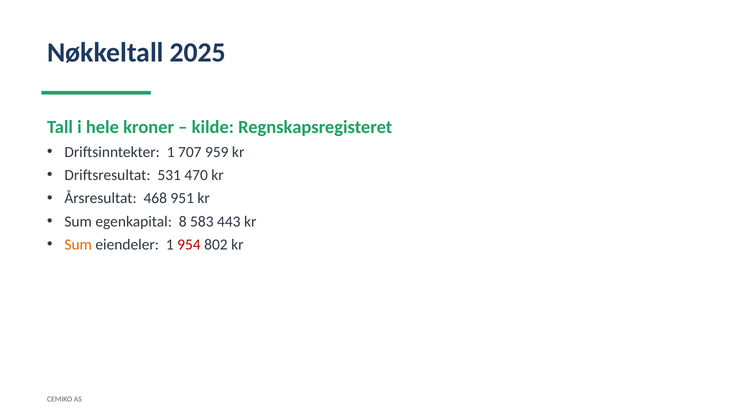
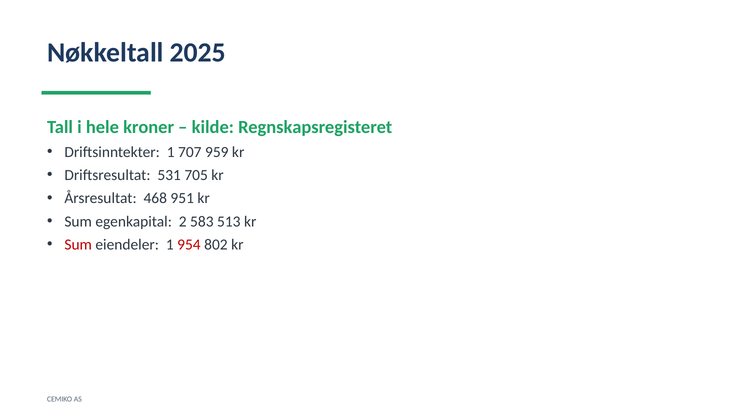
470: 470 -> 705 (196, 175)
8: 8 -> 2 (183, 222)
443: 443 -> 513 (229, 222)
Sum colour: orange -> red (78, 245)
